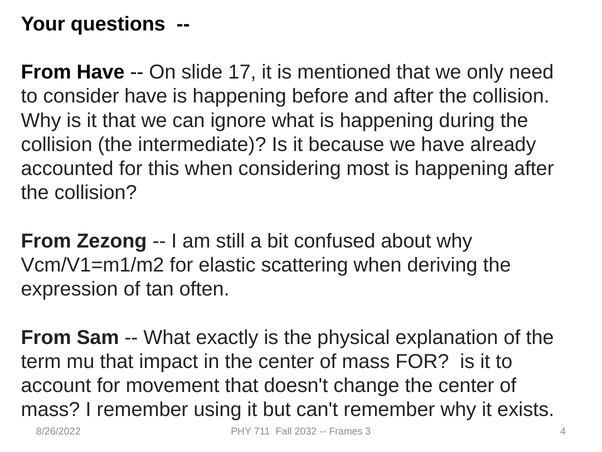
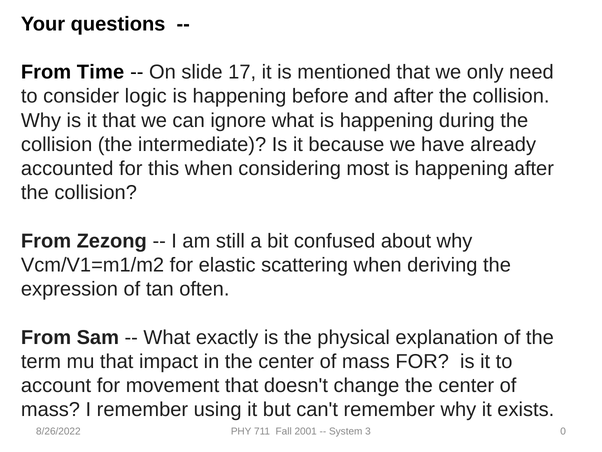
From Have: Have -> Time (101, 72)
consider have: have -> logic (146, 96)
2032: 2032 -> 2001 (306, 431)
Frames: Frames -> System (346, 431)
4: 4 -> 0 (563, 431)
